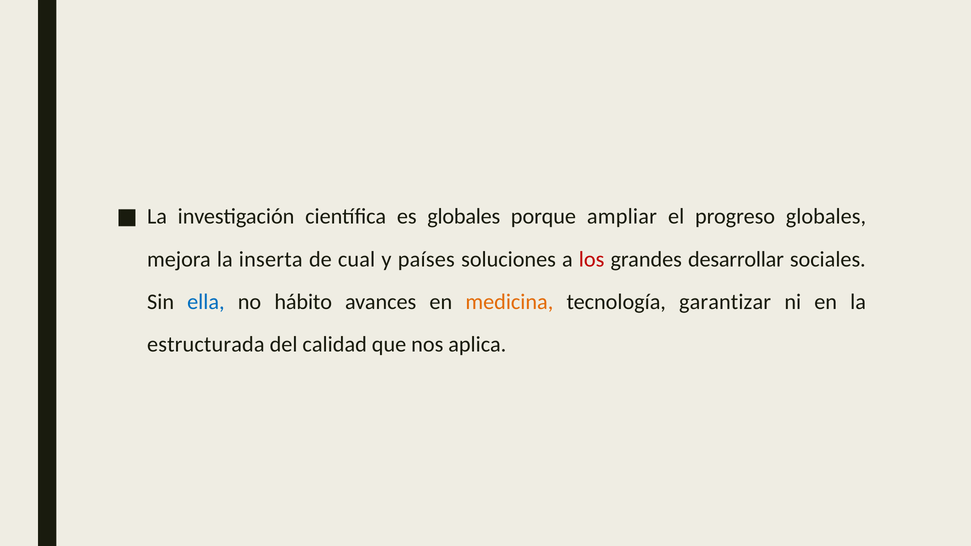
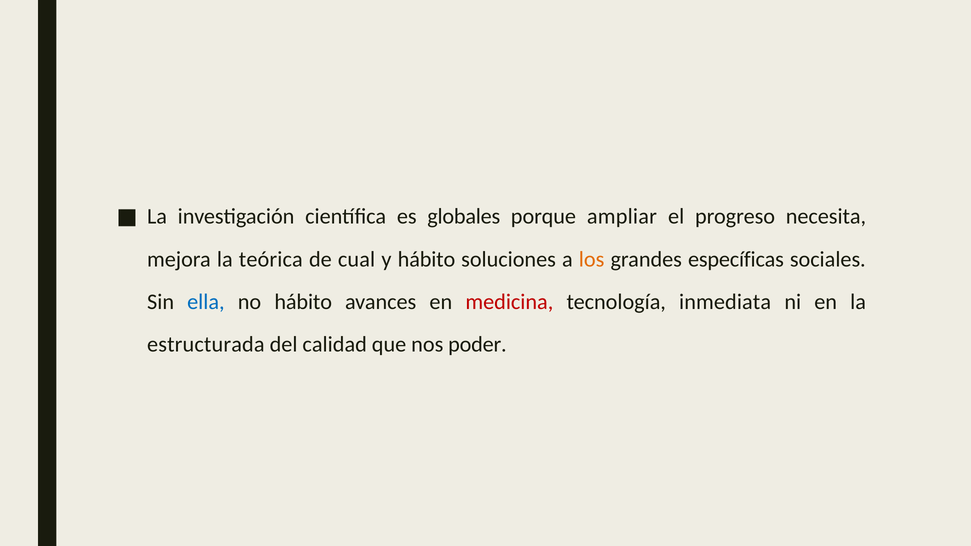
progreso globales: globales -> necesita (826, 217)
inserta: inserta -> teórica (271, 259)
y países: países -> hábito (426, 259)
los colour: red -> orange (592, 259)
desarrollar: desarrollar -> específicas (736, 259)
medicina colour: orange -> red (509, 302)
garantizar: garantizar -> inmediata (725, 302)
aplica: aplica -> poder (477, 345)
